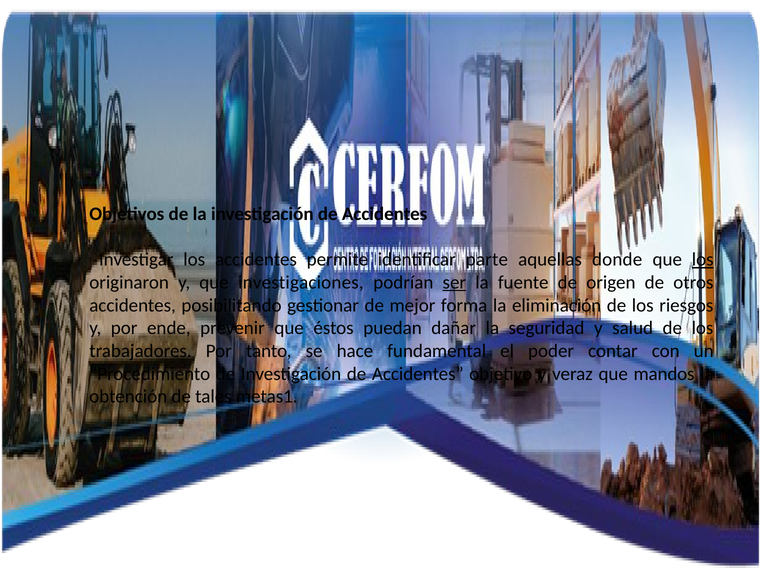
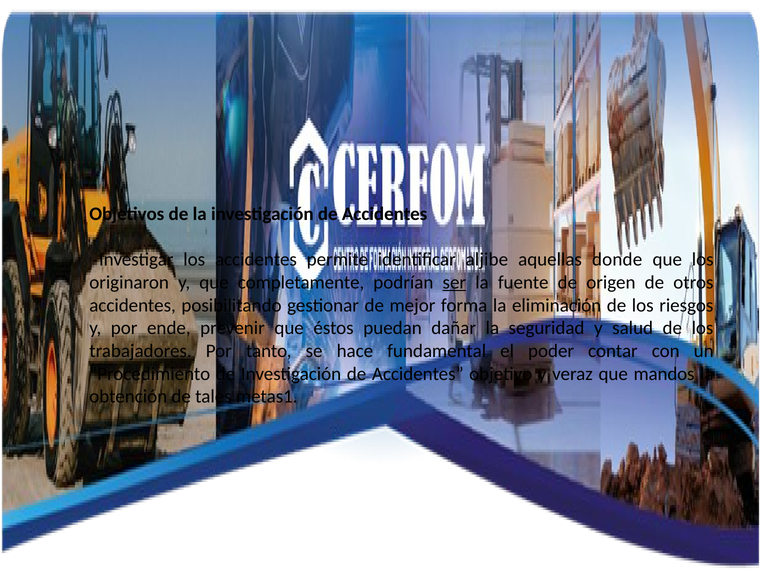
parte: parte -> aljibe (487, 259)
los underline: present -> none (703, 259)
investigaciones: investigaciones -> completamente (301, 282)
